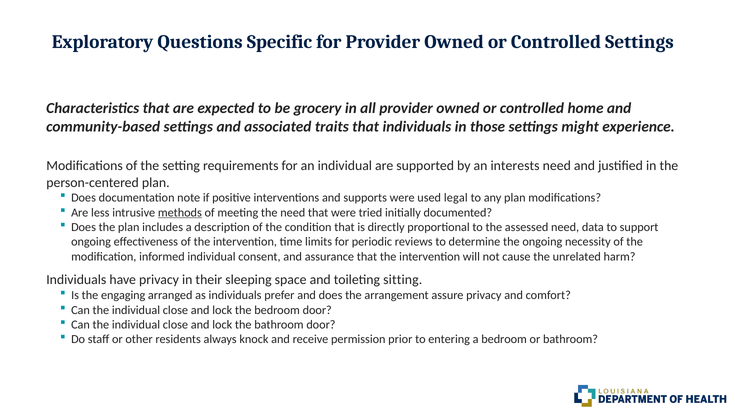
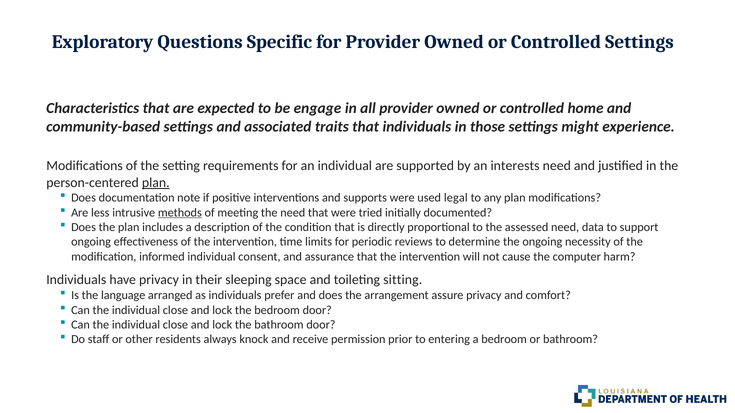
grocery: grocery -> engage (317, 109)
plan underline: none -> present (156, 183)
unrelated: unrelated -> computer (577, 257)
engaging: engaging -> language (123, 296)
